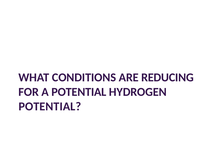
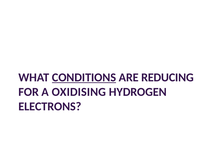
CONDITIONS underline: none -> present (84, 77)
A POTENTIAL: POTENTIAL -> OXIDISING (79, 92)
POTENTIAL: POTENTIAL -> ELECTRONS (50, 106)
